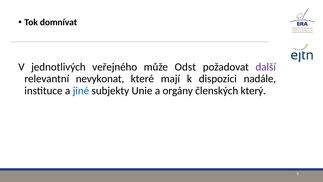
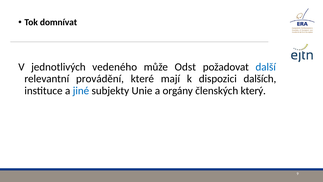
veřejného: veřejného -> vedeného (115, 67)
další colour: purple -> blue (266, 67)
nevykonat: nevykonat -> provádění (100, 79)
nadále: nadále -> dalších (260, 79)
